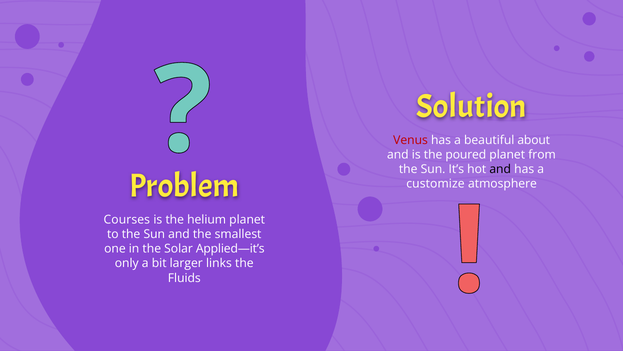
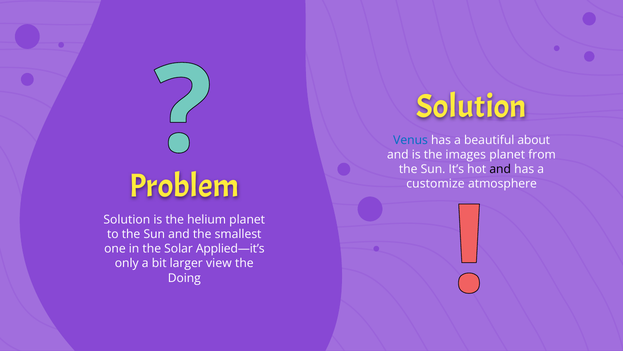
Venus colour: red -> blue (411, 140)
poured: poured -> images (466, 155)
Courses: Courses -> Solution (127, 219)
links: links -> view (219, 263)
Fluids: Fluids -> Doing (184, 278)
